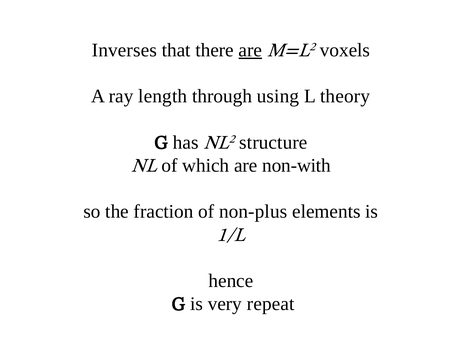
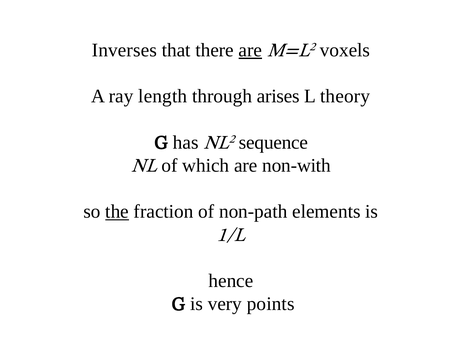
using: using -> arises (278, 96)
structure: structure -> sequence (274, 143)
the underline: none -> present (117, 212)
non-plus: non-plus -> non-path (253, 212)
repeat: repeat -> points (271, 304)
